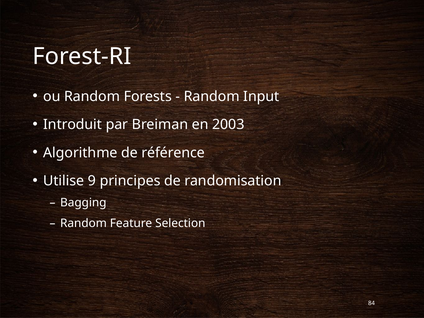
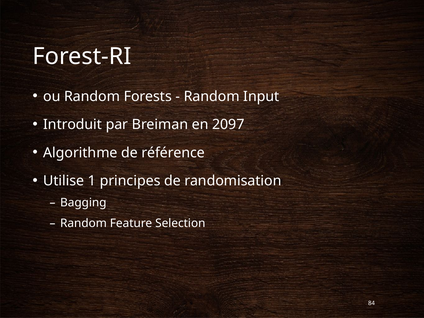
2003: 2003 -> 2097 (228, 125)
9: 9 -> 1 (92, 181)
